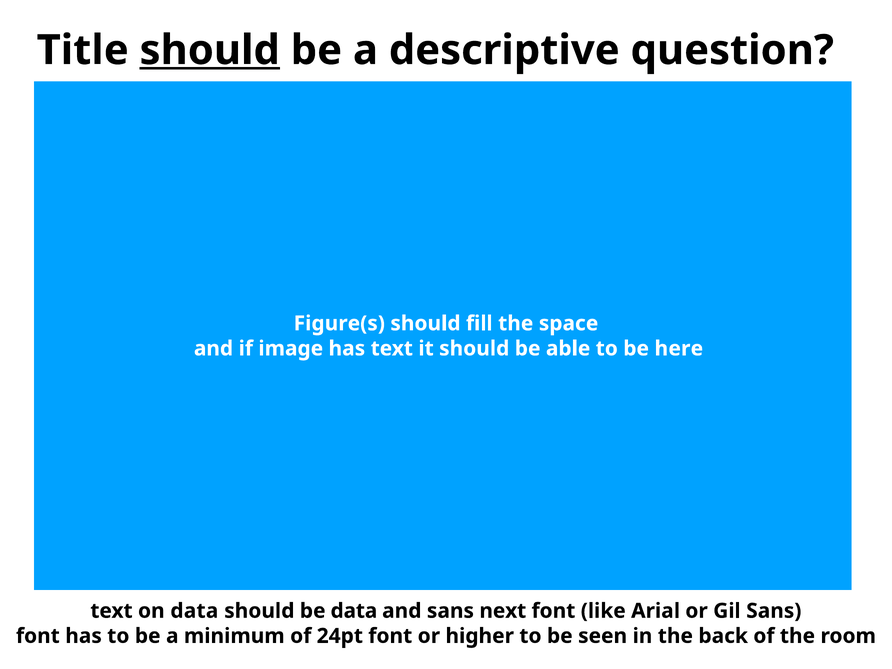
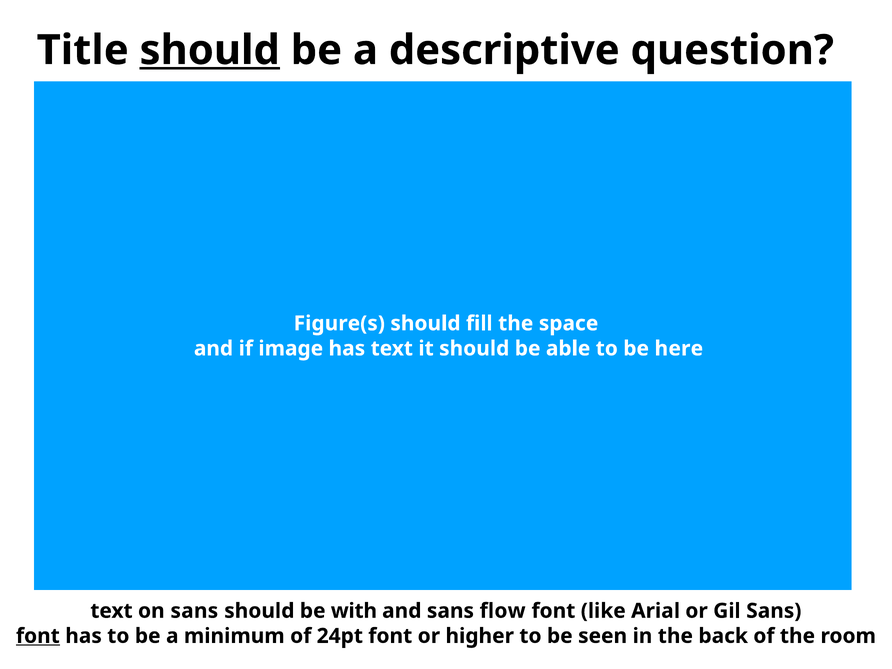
on data: data -> sans (194, 611)
be data: data -> with (354, 611)
next: next -> flow (503, 611)
font underline: none -> present (38, 636)
